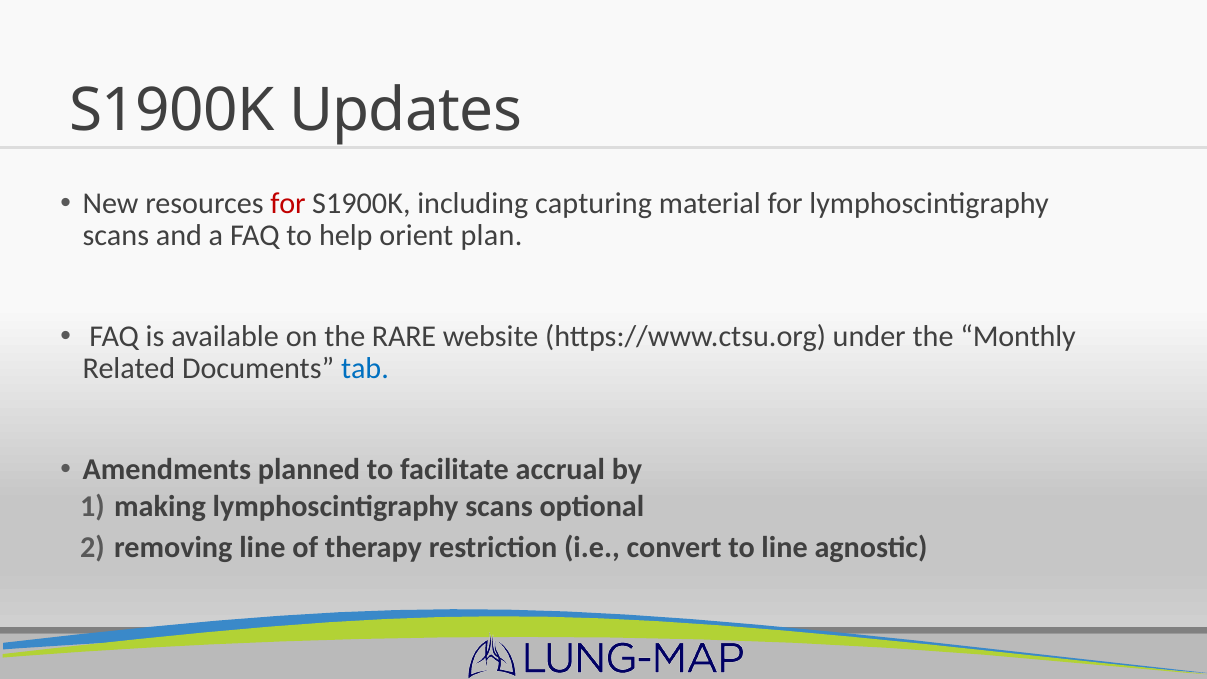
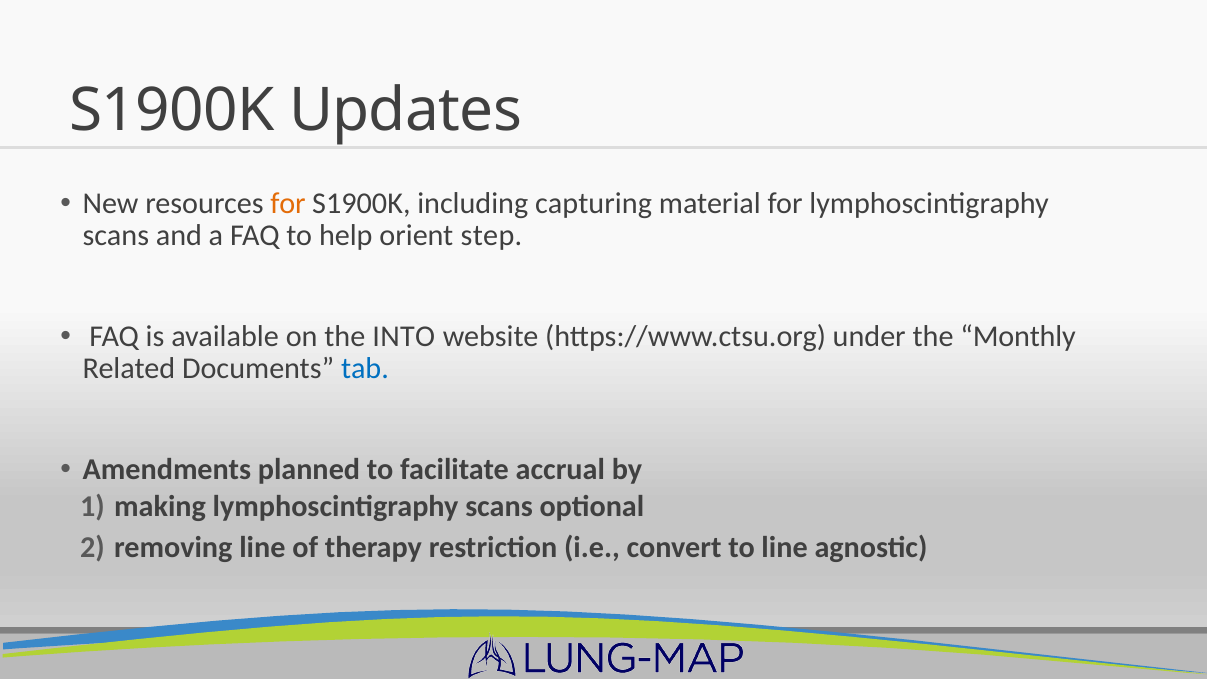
for colour: red -> orange (288, 203)
plan: plan -> step (491, 236)
RARE: RARE -> INTO (404, 336)
